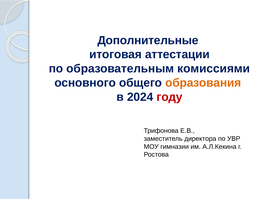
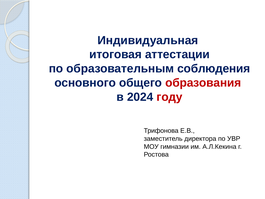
Дополнительные: Дополнительные -> Индивидуальная (148, 40)
комиссиями: комиссиями -> соблюдения (214, 69)
образования colour: orange -> red (203, 83)
